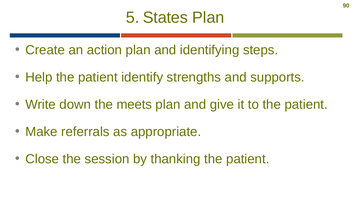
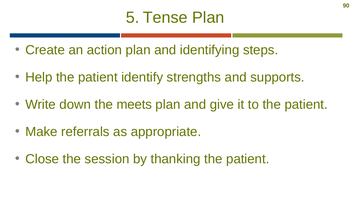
States: States -> Tense (165, 18)
